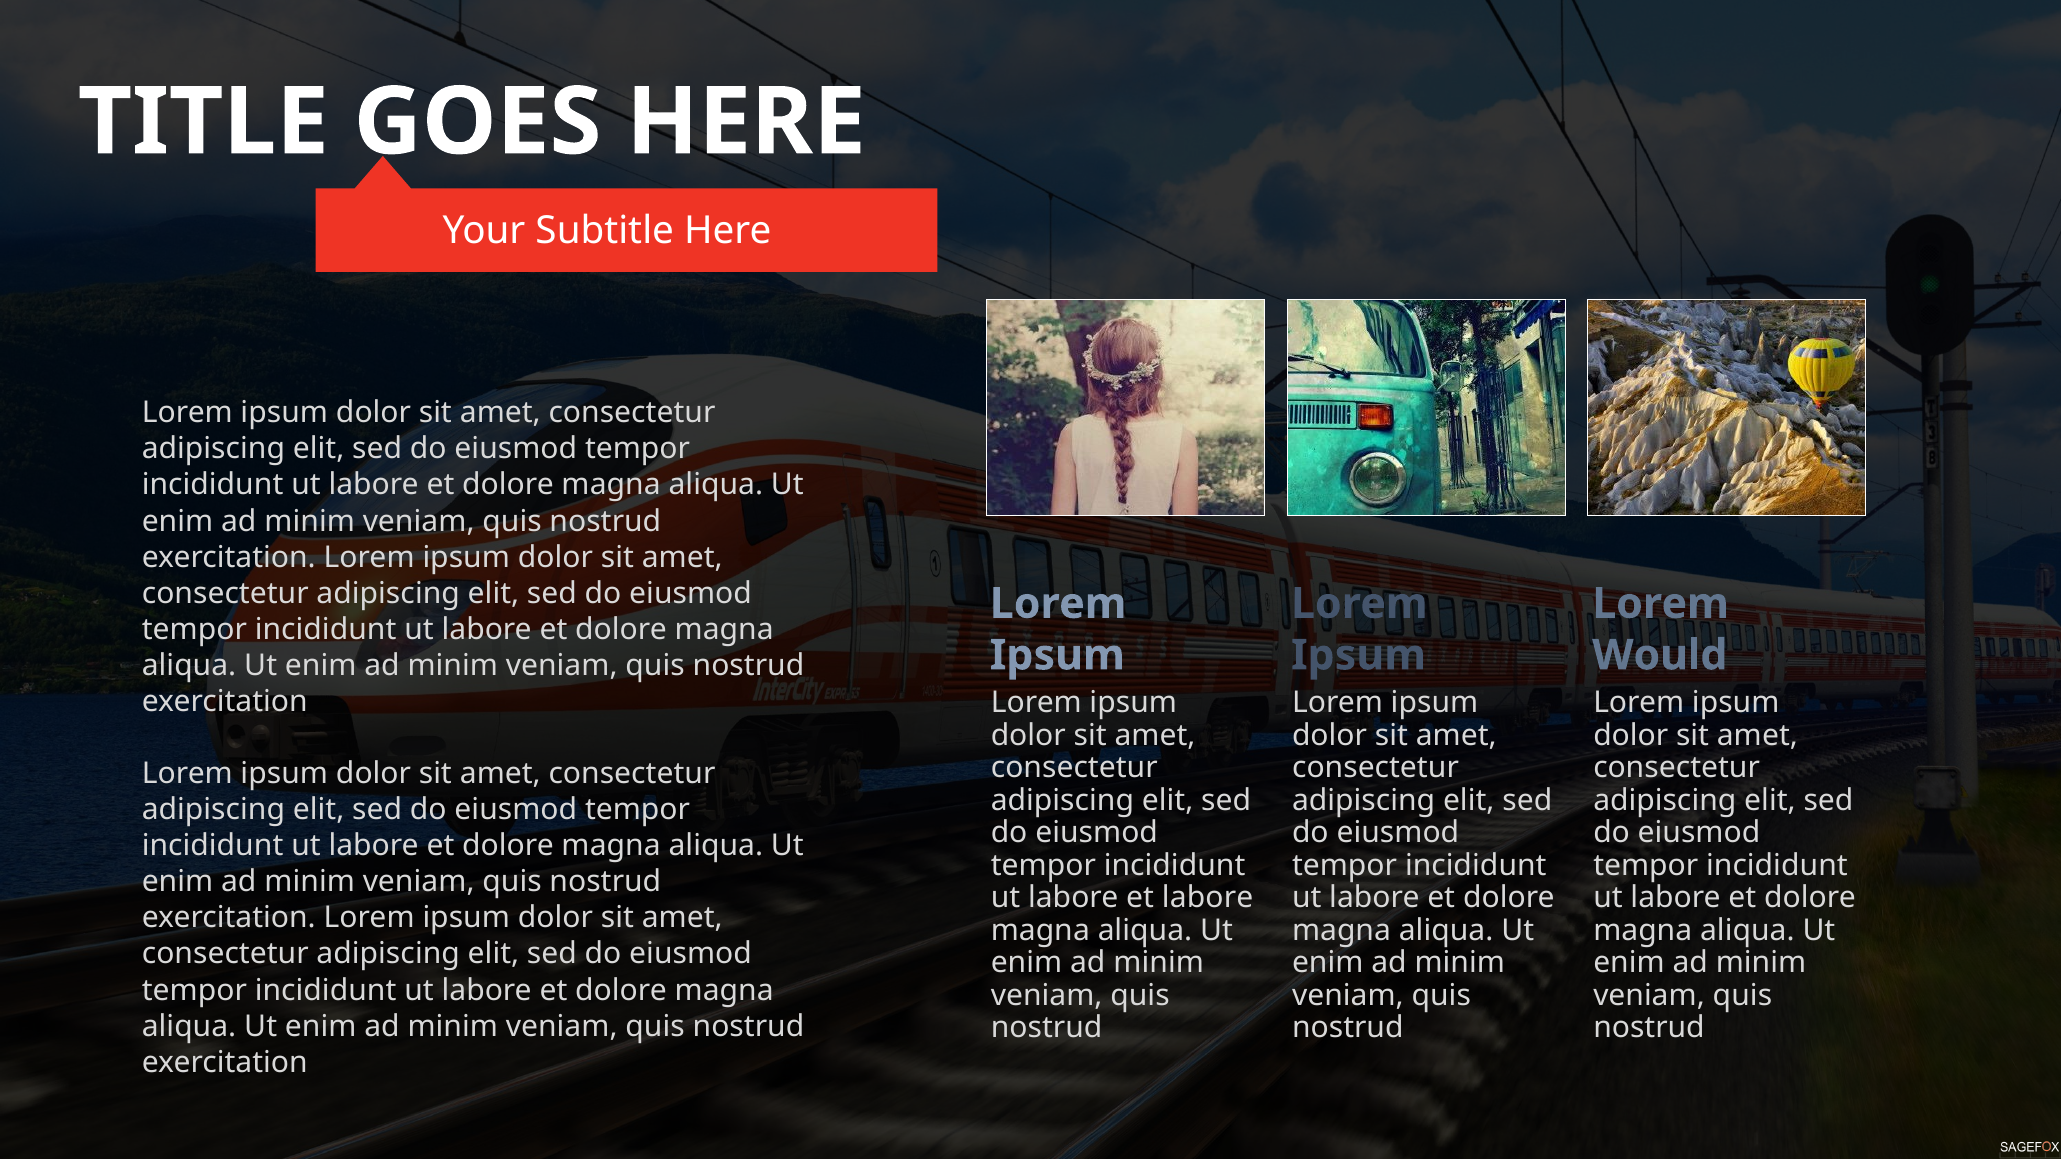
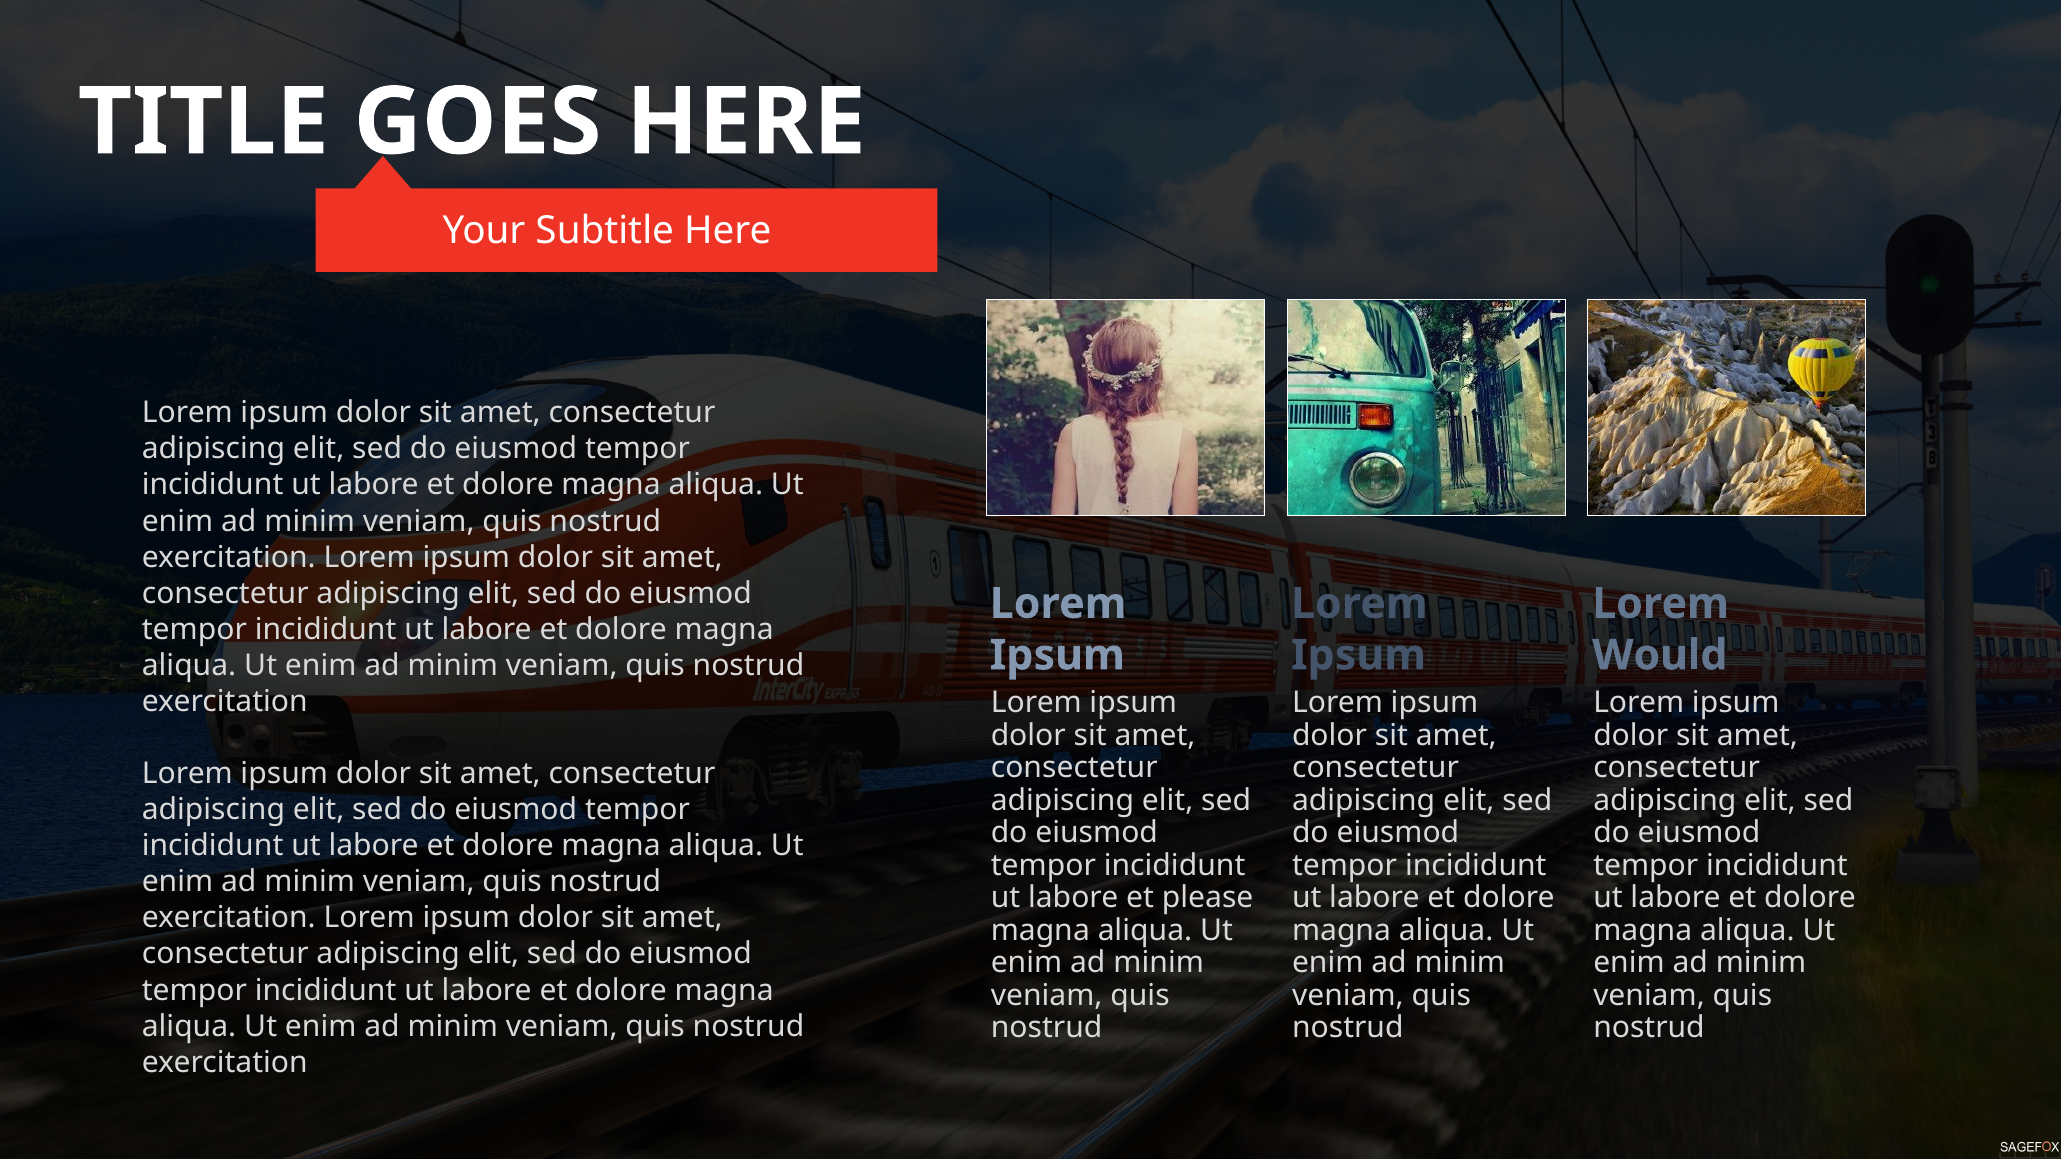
et labore: labore -> please (1208, 898)
